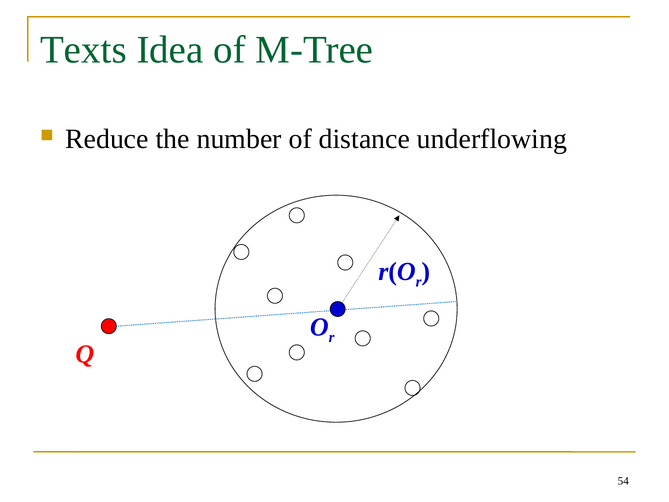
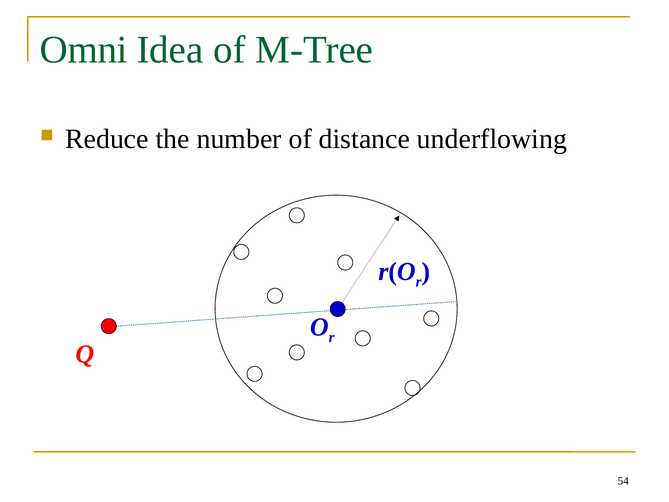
Texts: Texts -> Omni (84, 50)
